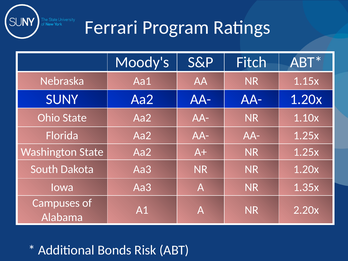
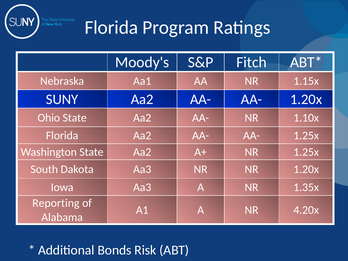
Ferrari: Ferrari -> Florida (111, 27)
Campuses: Campuses -> Reporting (56, 203)
2.20x: 2.20x -> 4.20x (306, 210)
